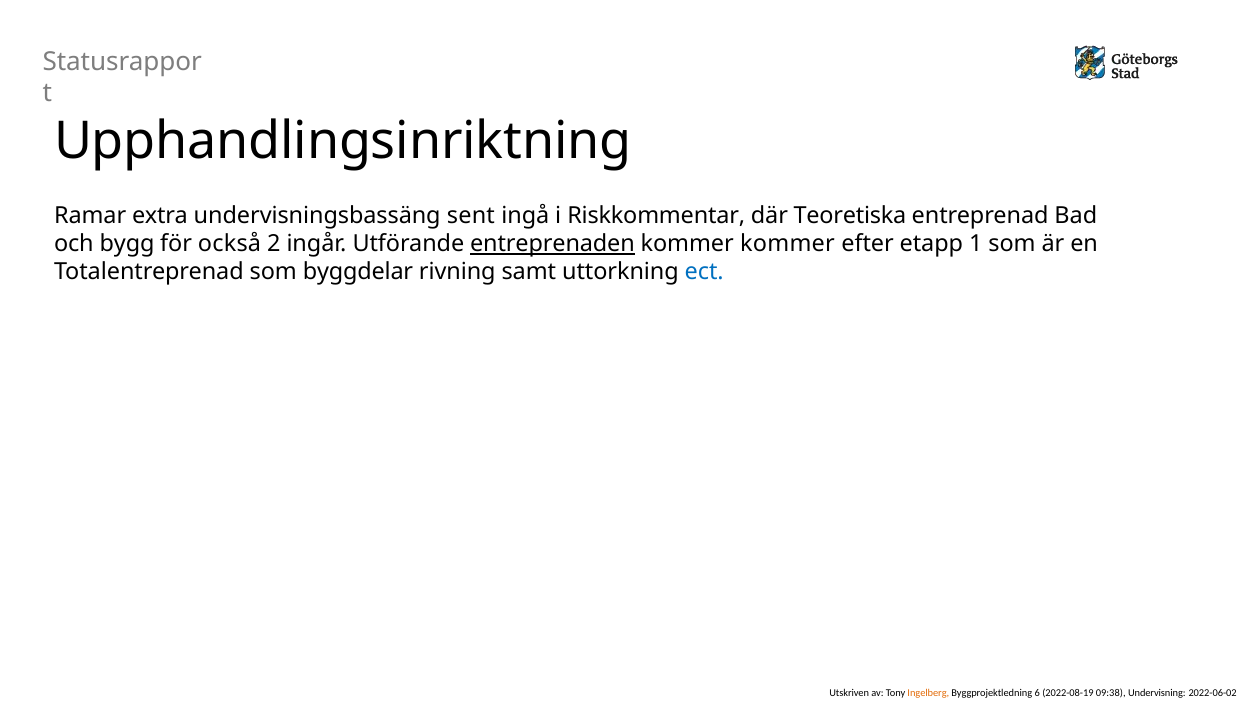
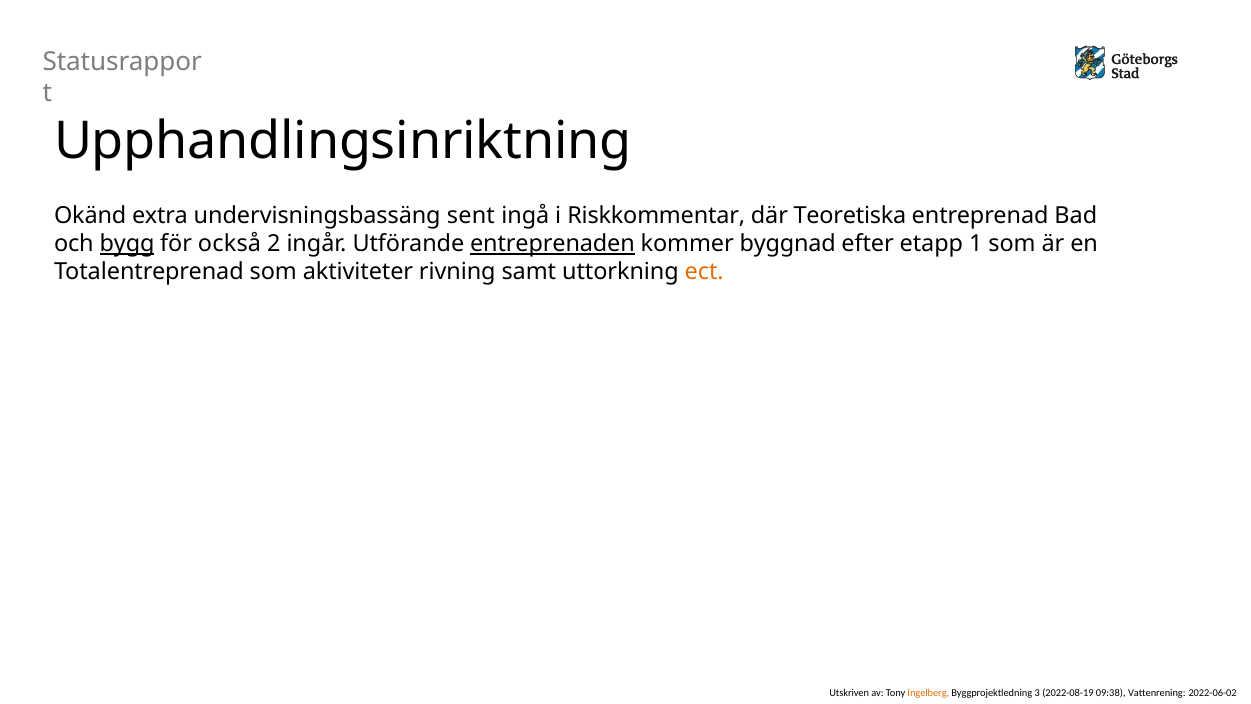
Ramar: Ramar -> Okänd (90, 216)
bygg underline: none -> present (127, 244)
kommer kommer: kommer -> byggnad (788, 244)
byggdelar: byggdelar -> aktiviteter (358, 272)
ect colour: blue -> orange (704, 272)
6: 6 -> 3 (1037, 693)
Undervisning: Undervisning -> Vattenrening (1157, 693)
